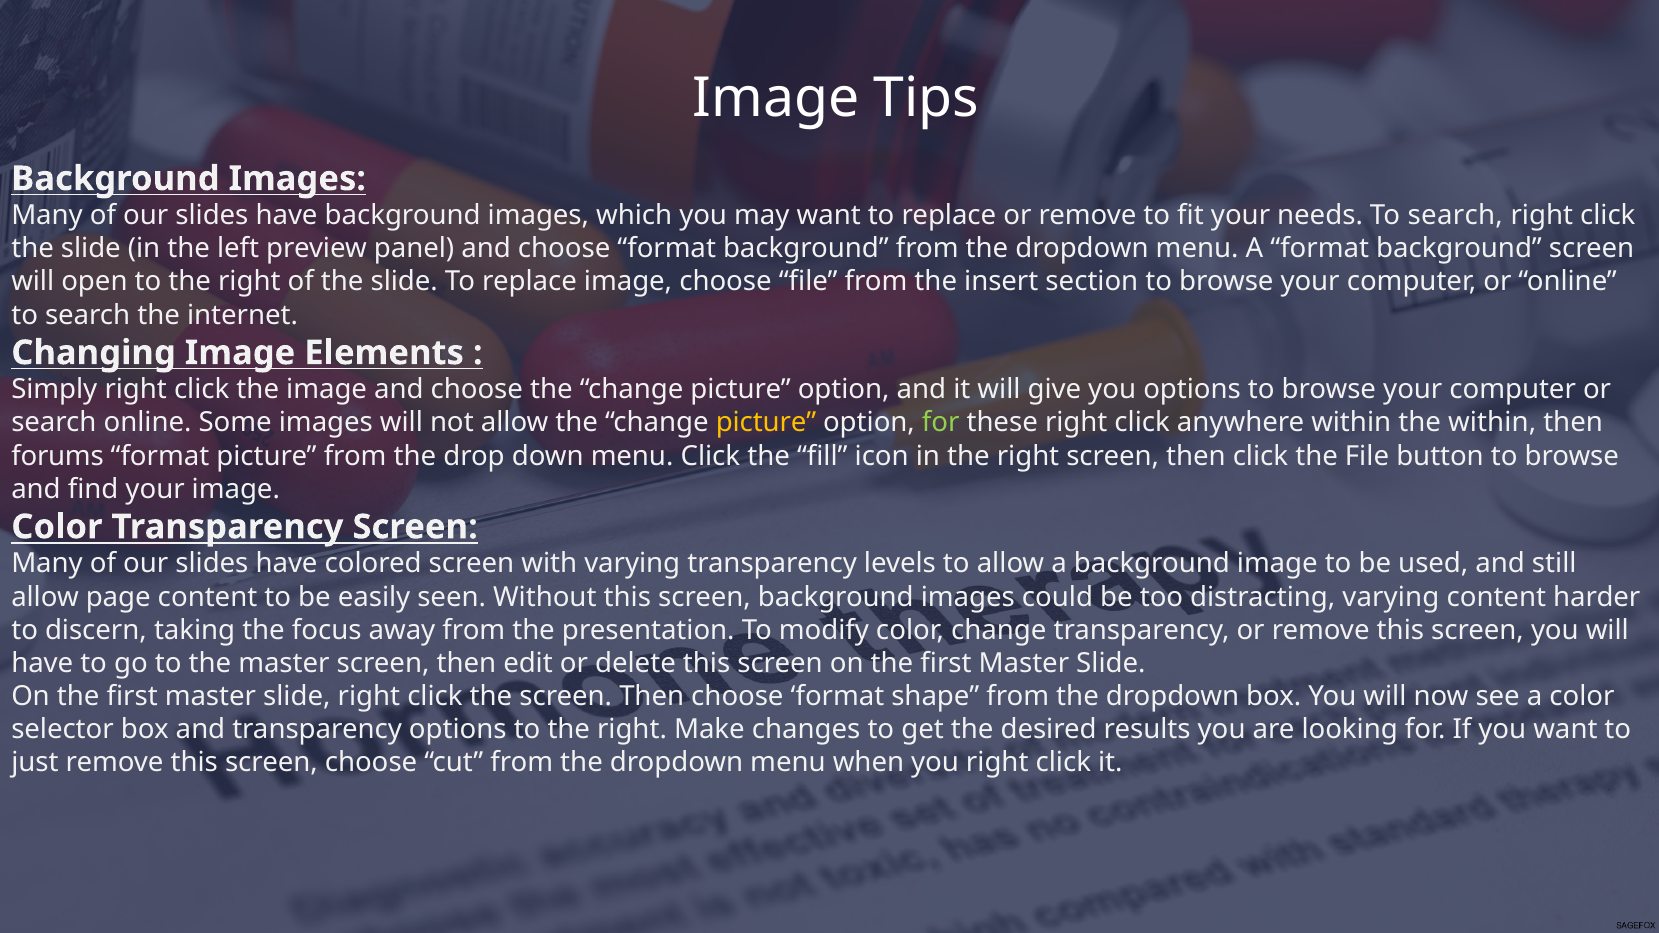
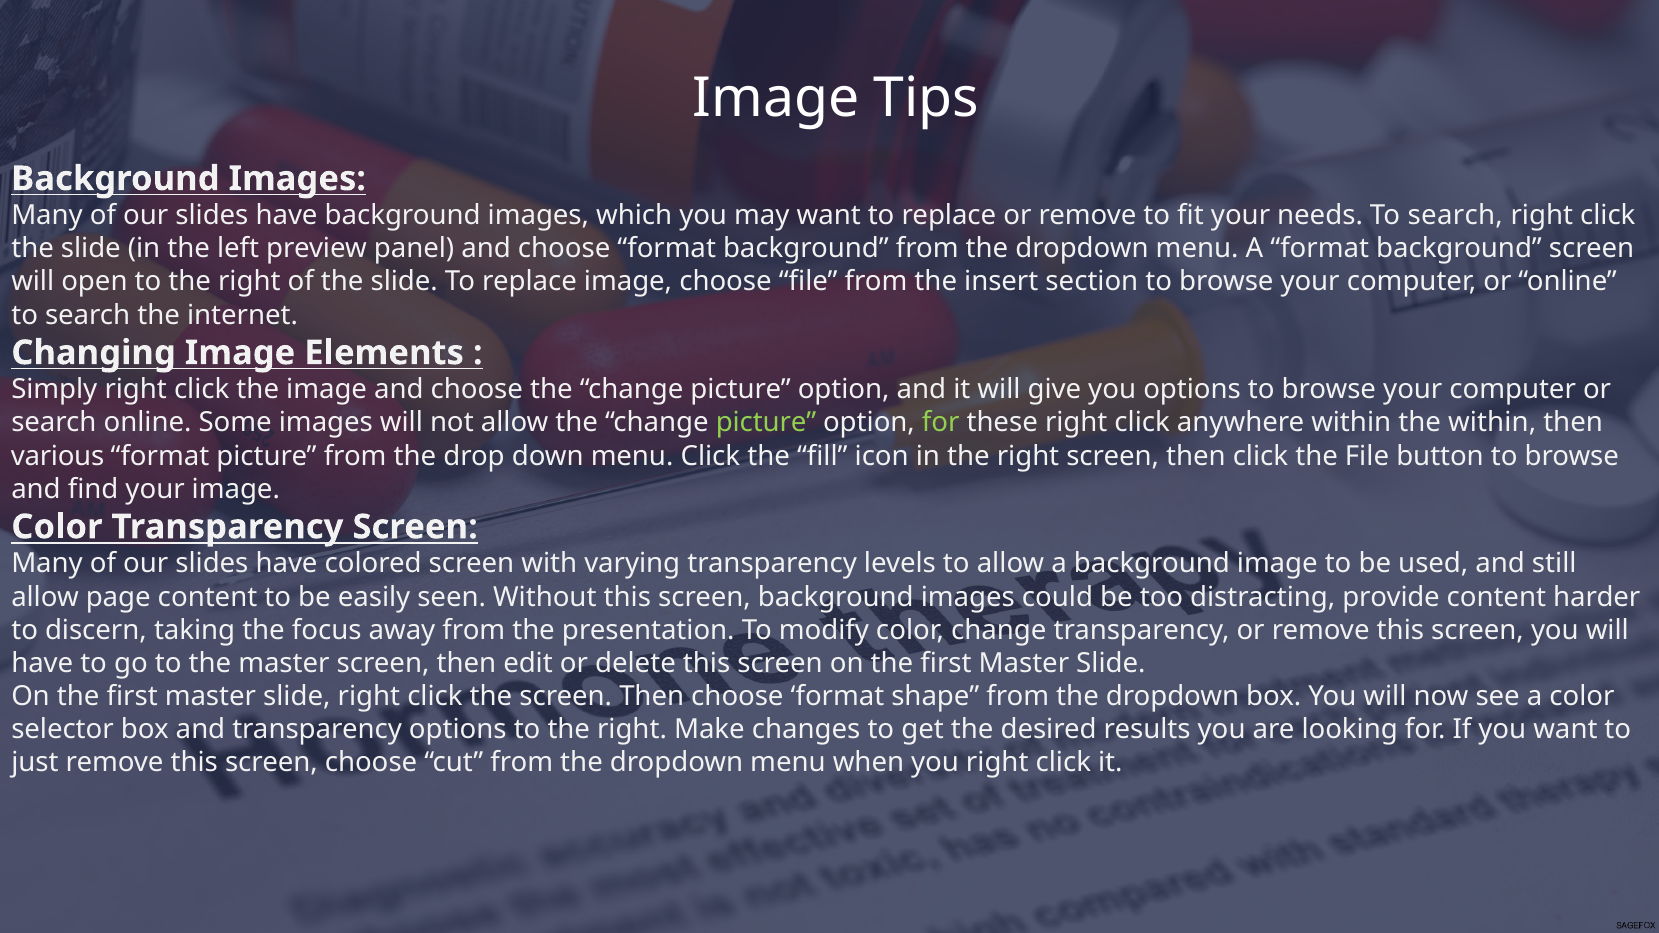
picture colour: yellow -> light green (766, 423)
forums: forums -> various (58, 456)
distracting varying: varying -> provide (1391, 597)
